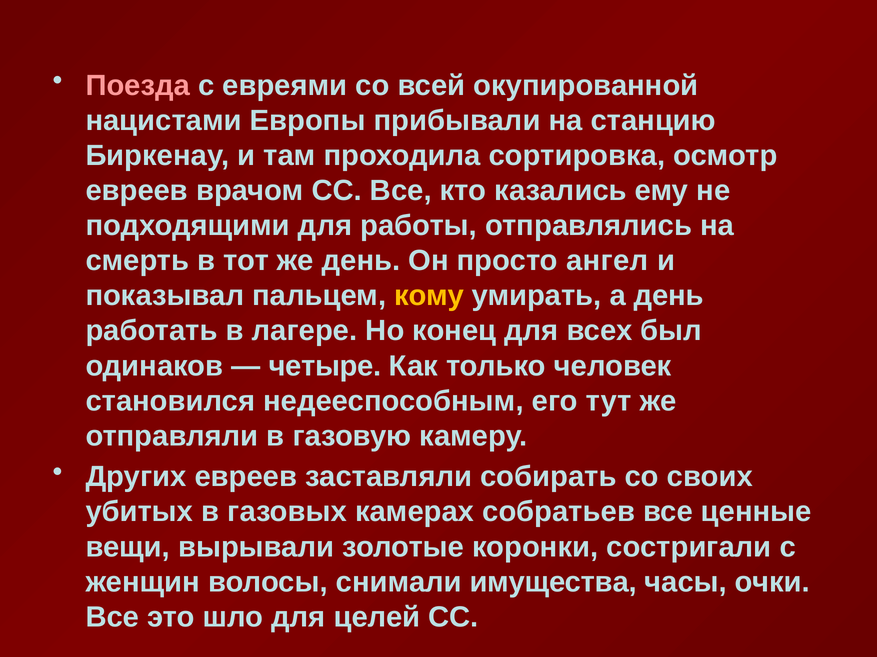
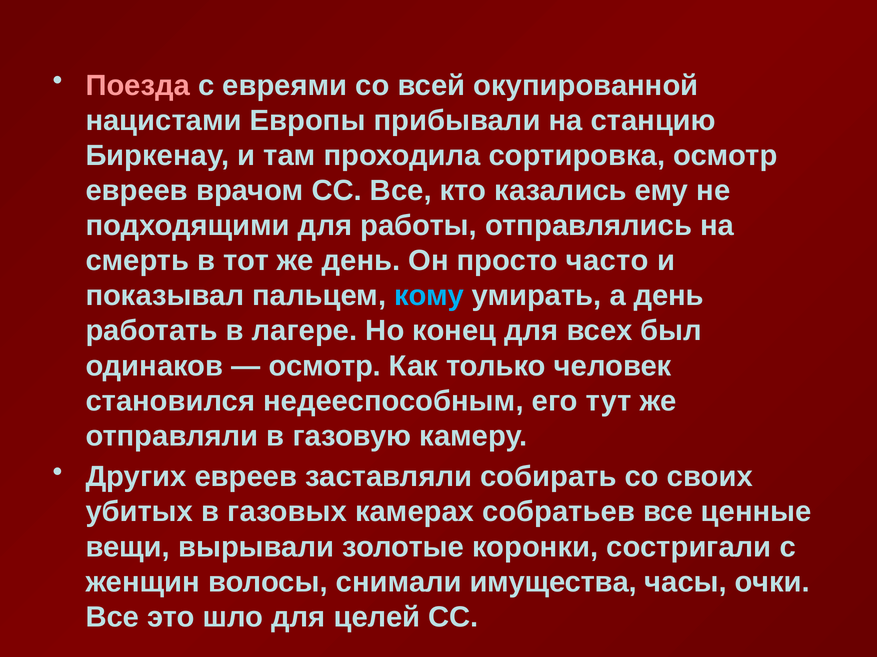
ангел: ангел -> часто (607, 261)
кому colour: yellow -> light blue (429, 296)
четыре: четыре -> осмотр (325, 366)
